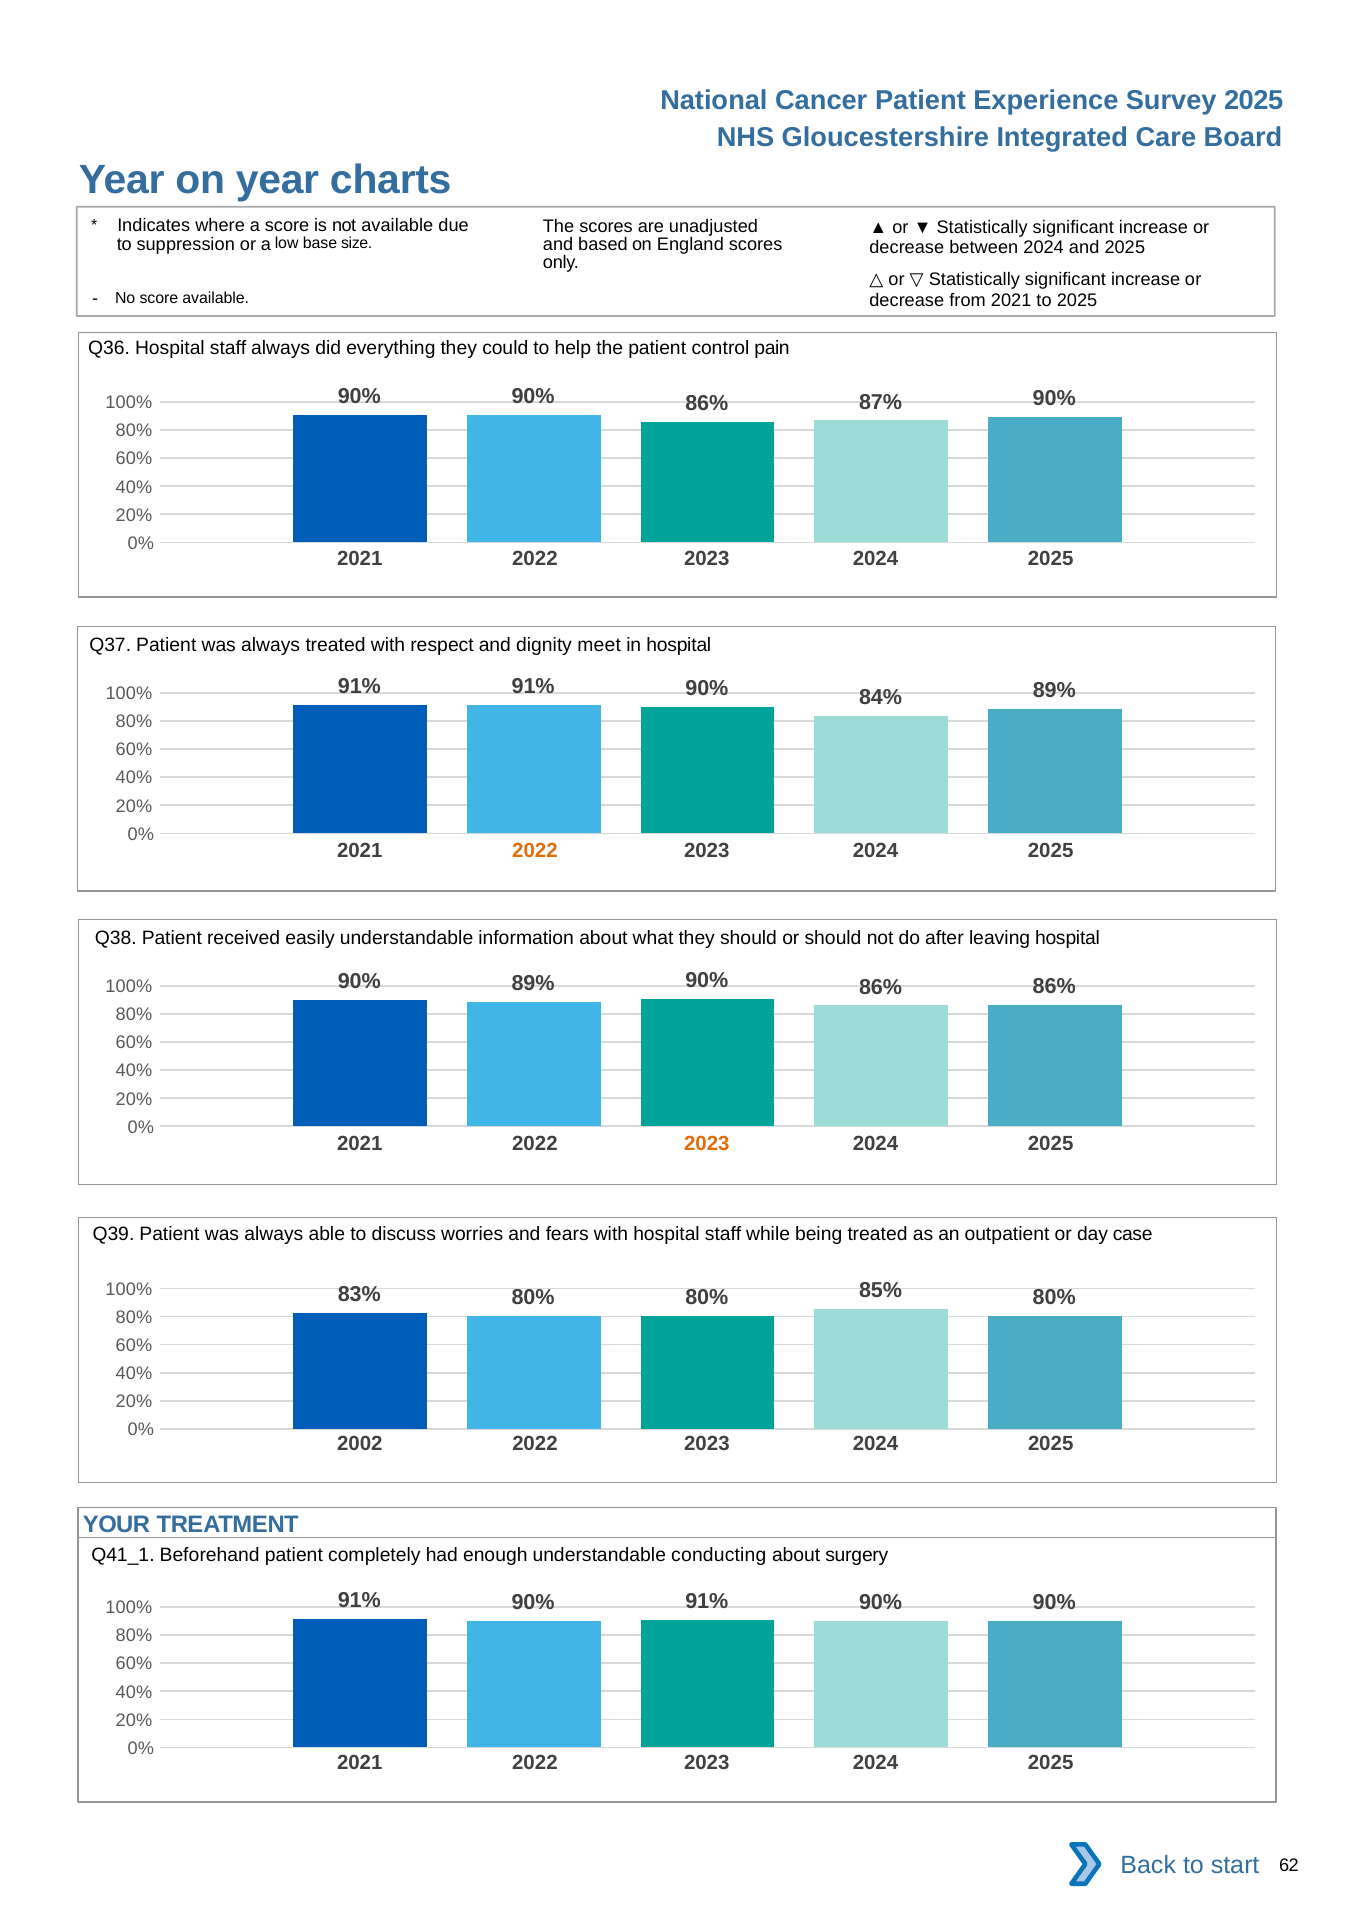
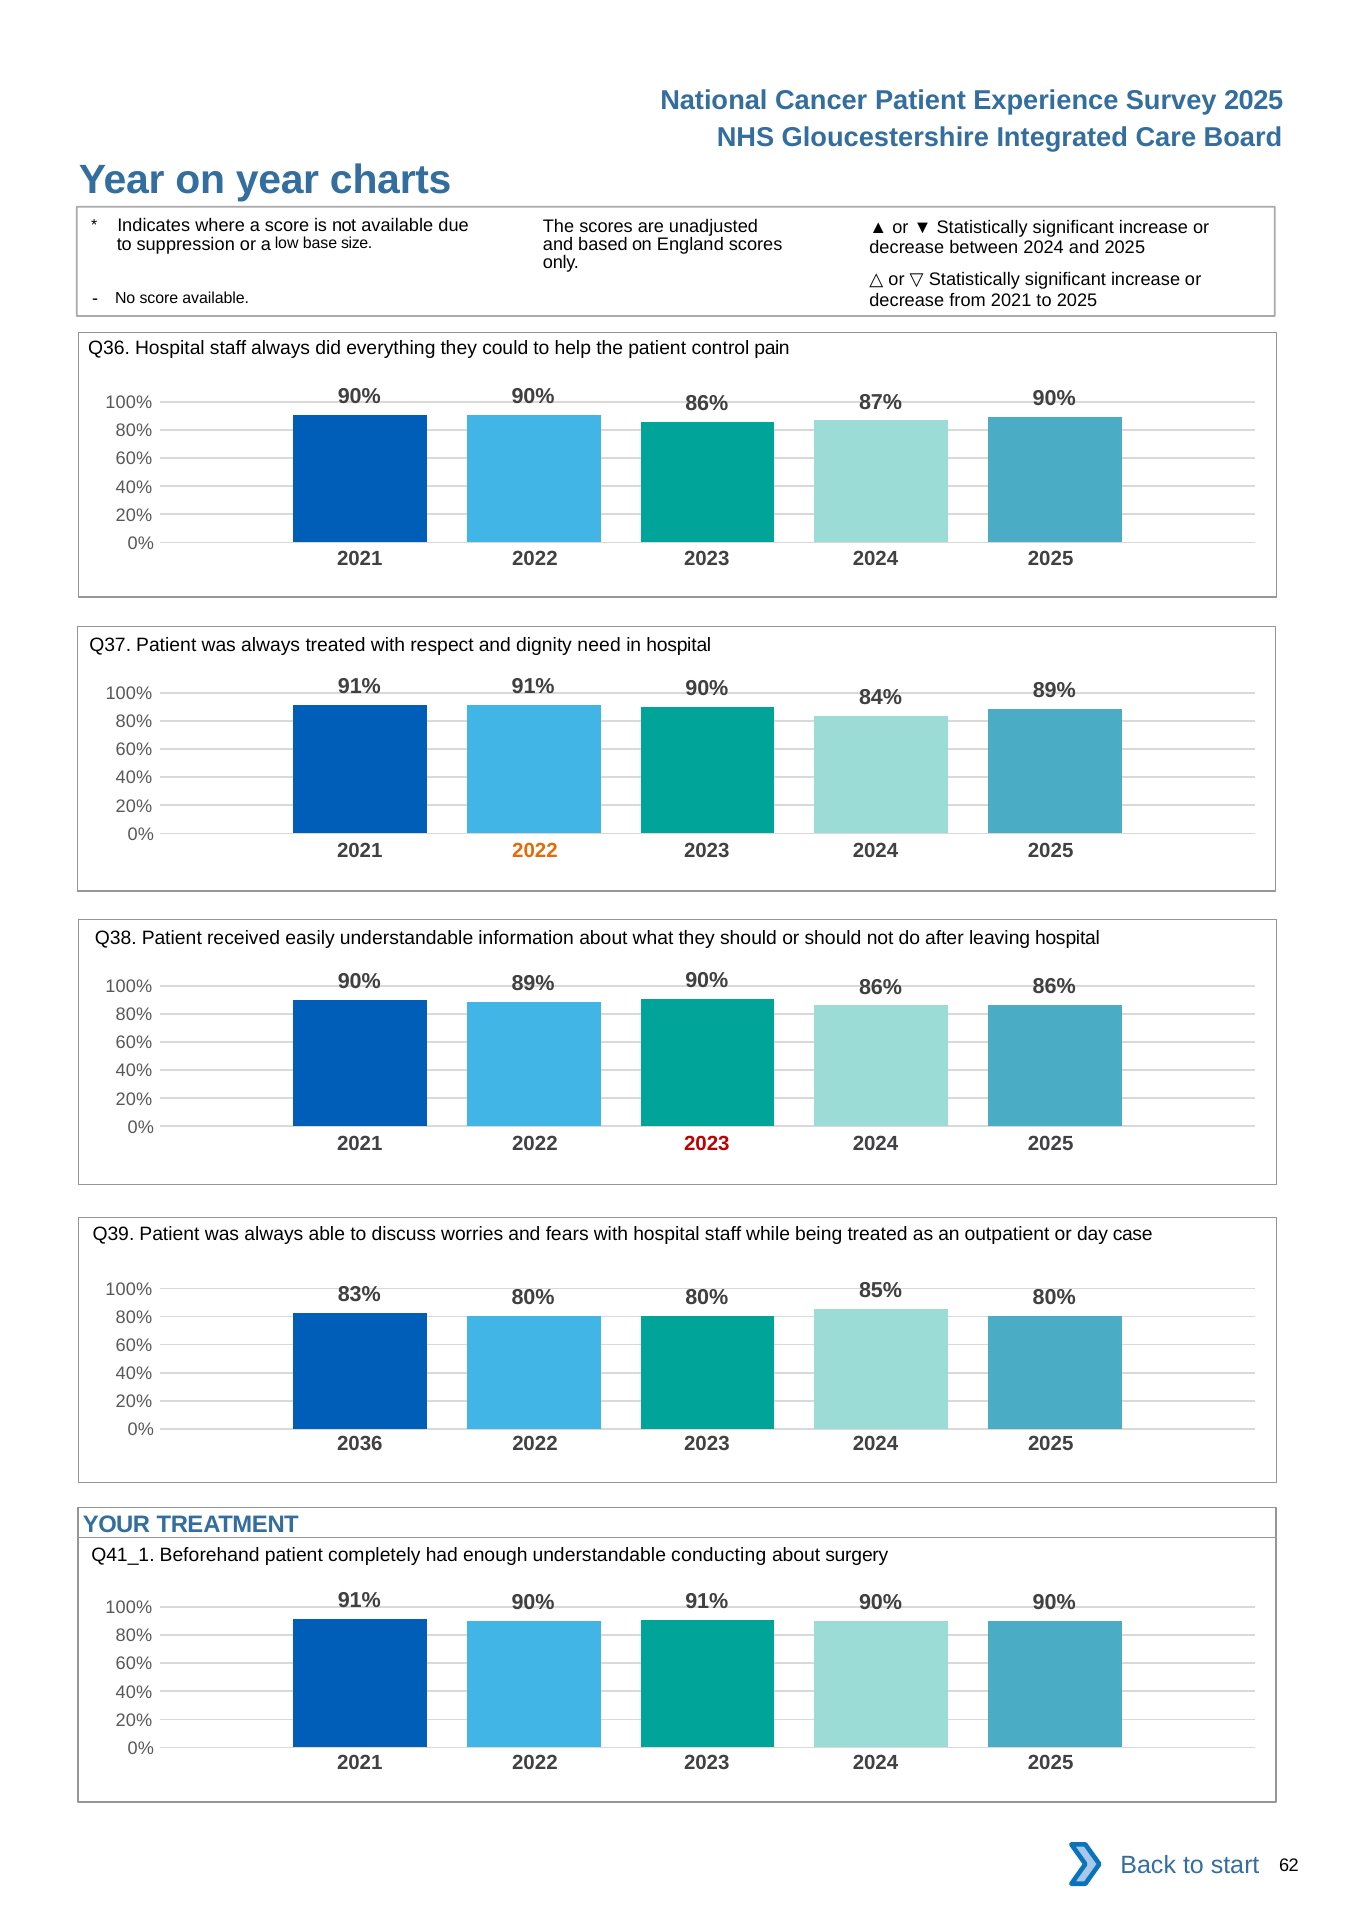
meet: meet -> need (599, 645)
2023 colour: orange -> red (707, 1144)
2002: 2002 -> 2036 (360, 1444)
